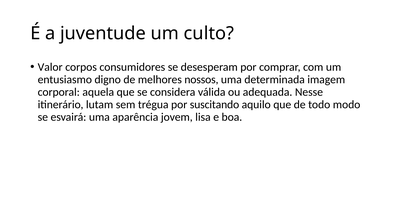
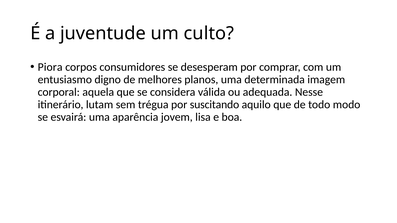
Valor: Valor -> Piora (50, 67)
nossos: nossos -> planos (201, 80)
